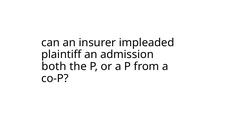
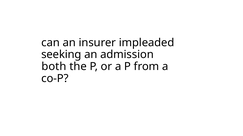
plaintiff: plaintiff -> seeking (61, 55)
